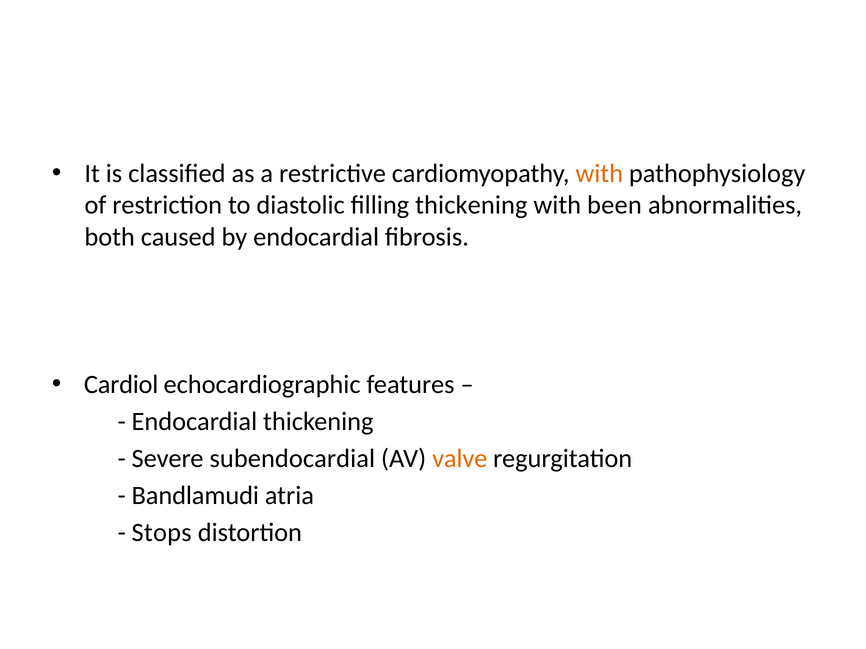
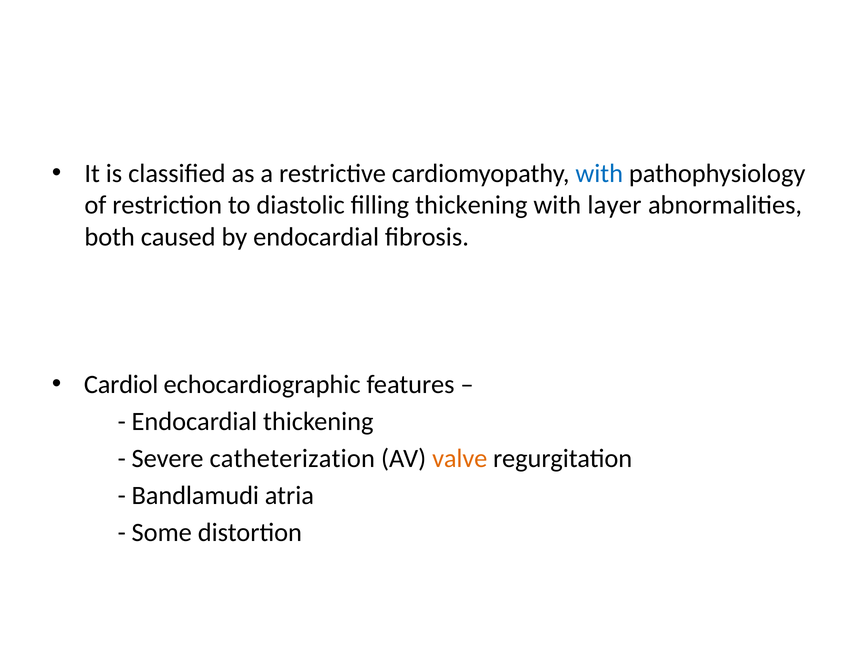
with colour: orange -> blue (599, 174)
been: been -> layer (614, 205)
subendocardial: subendocardial -> catheterization (292, 459)
Stops: Stops -> Some (162, 533)
